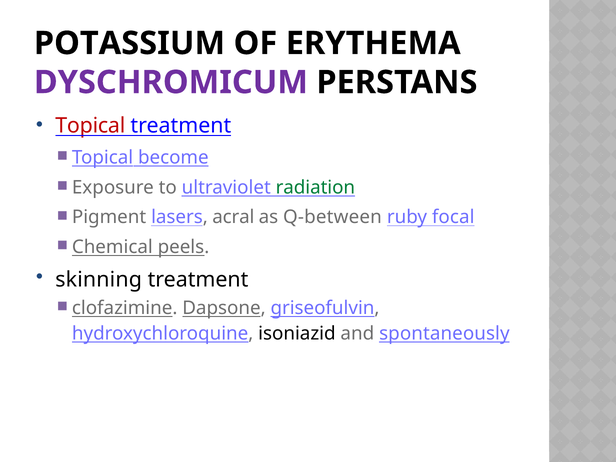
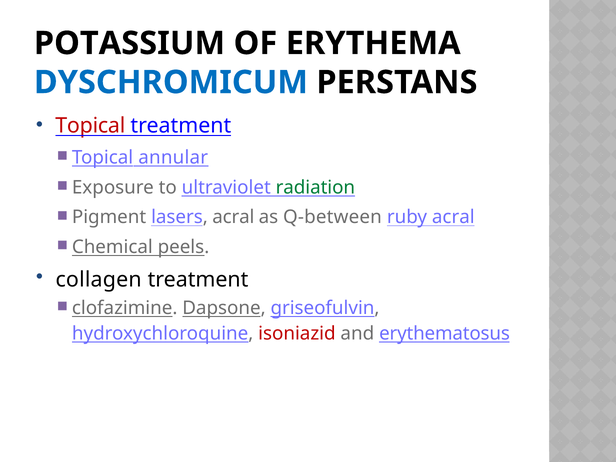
DYSCHROMICUM colour: purple -> blue (171, 82)
become: become -> annular (173, 157)
ruby focal: focal -> acral (453, 217)
skinning: skinning -> collagen (99, 280)
isoniazid colour: black -> red (297, 334)
spontaneously: spontaneously -> erythematosus (445, 334)
